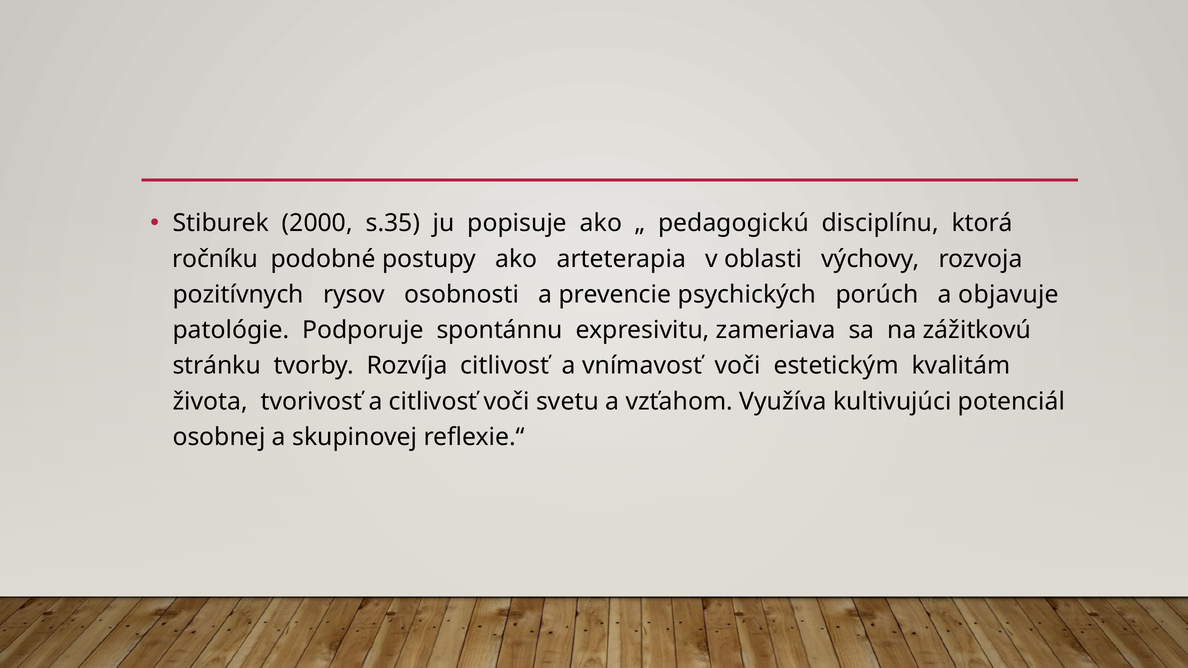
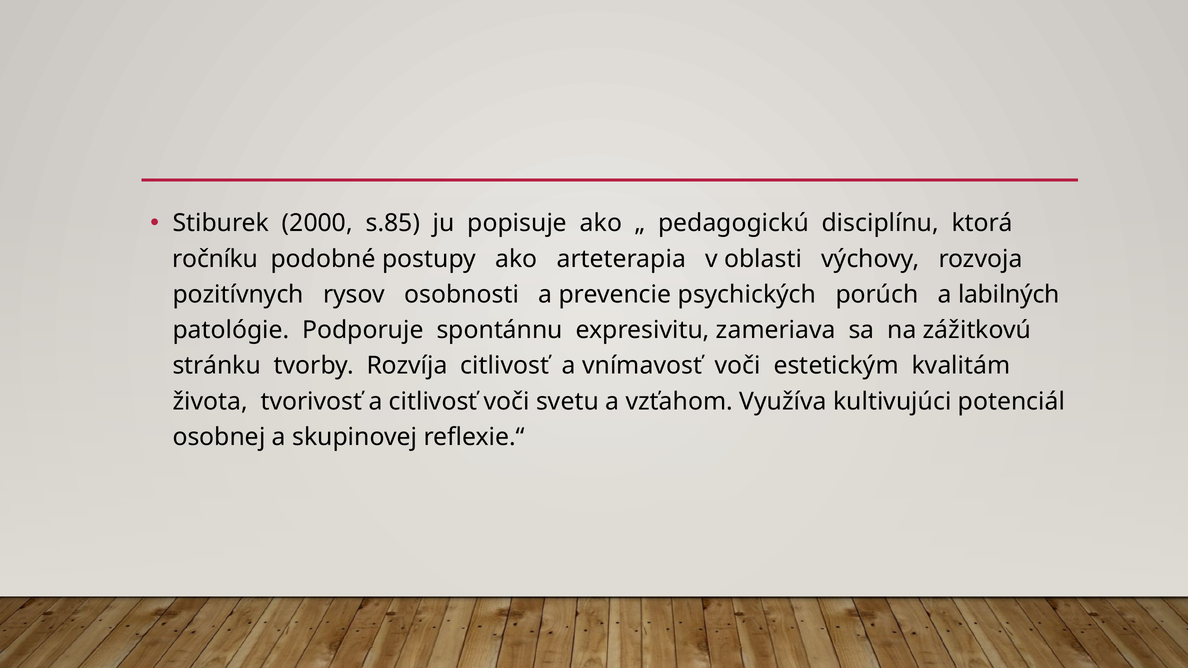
s.35: s.35 -> s.85 (393, 223)
objavuje: objavuje -> labilných (1009, 295)
